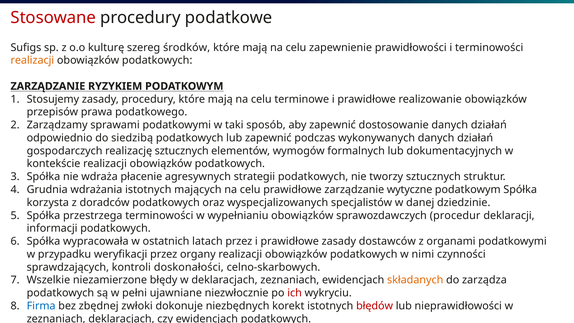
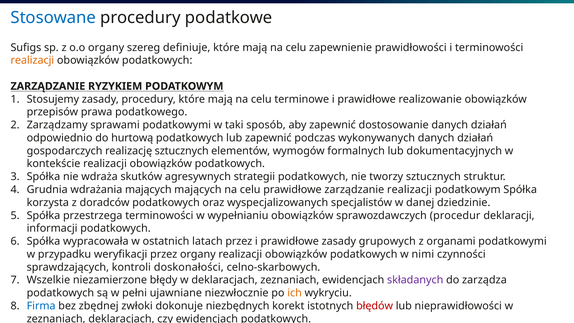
Stosowane colour: red -> blue (53, 18)
o.o kulturę: kulturę -> organy (106, 47)
środków: środków -> definiuje (187, 47)
siedzibą: siedzibą -> hurtową (132, 138)
płacenie: płacenie -> skutków (141, 177)
wdrażania istotnych: istotnych -> mających (148, 190)
zarządzanie wytyczne: wytyczne -> realizacji (409, 190)
dostawców: dostawców -> grupowych (387, 241)
składanych colour: orange -> purple (415, 280)
ich colour: red -> orange (295, 293)
